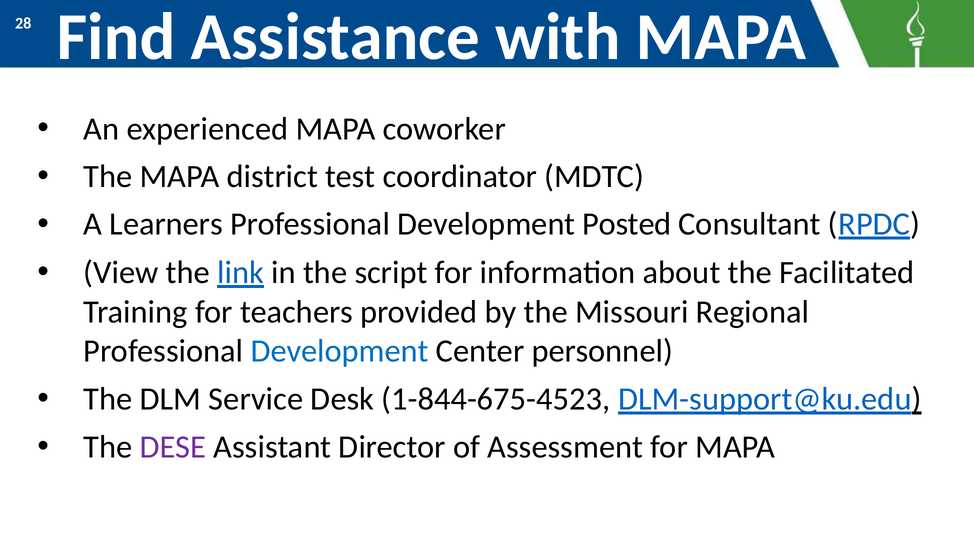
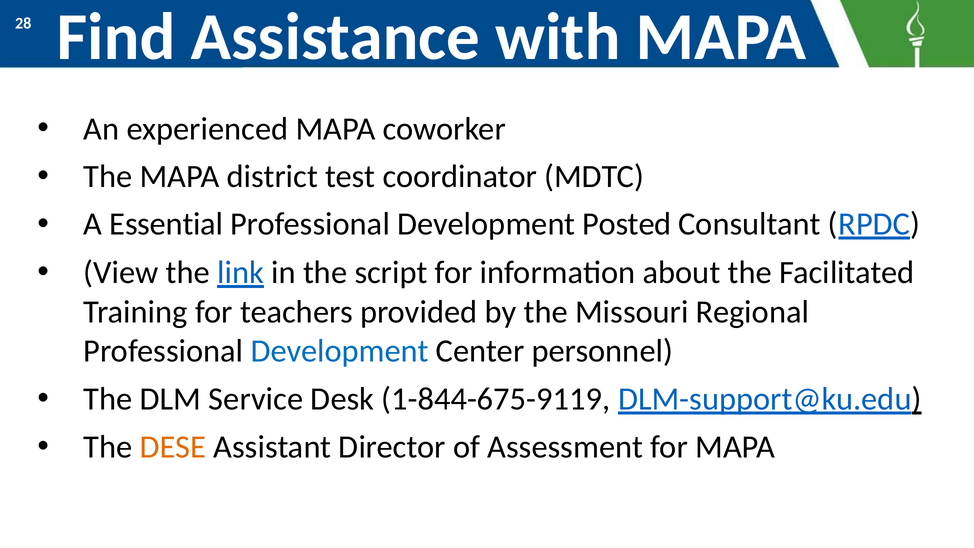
Learners: Learners -> Essential (166, 224)
1-844-675-4523: 1-844-675-4523 -> 1-844-675-9119 (496, 399)
DESE colour: purple -> orange (173, 447)
